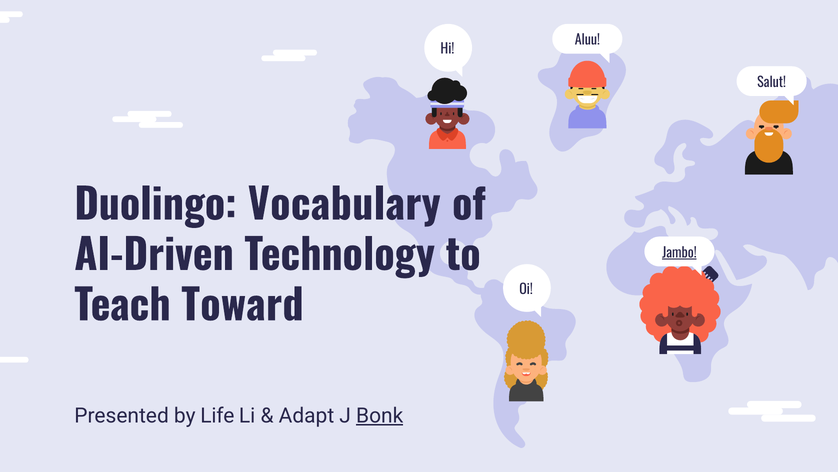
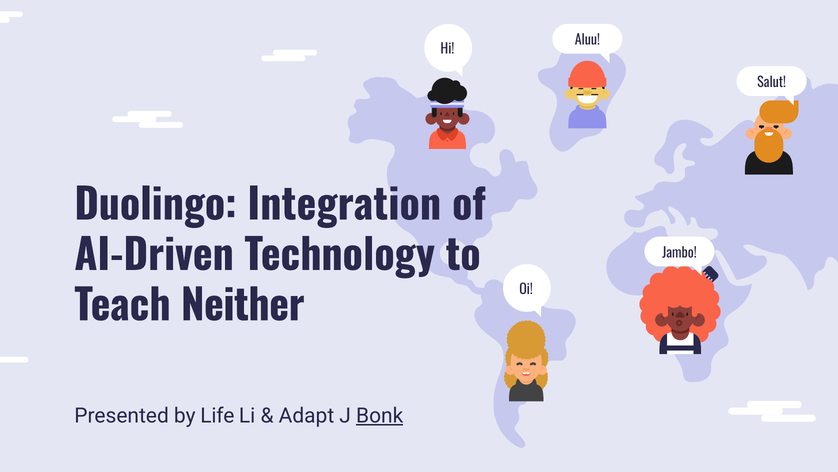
Vocabulary: Vocabulary -> Integration (344, 205)
Jambo underline: present -> none (679, 253)
Toward: Toward -> Neither (243, 306)
